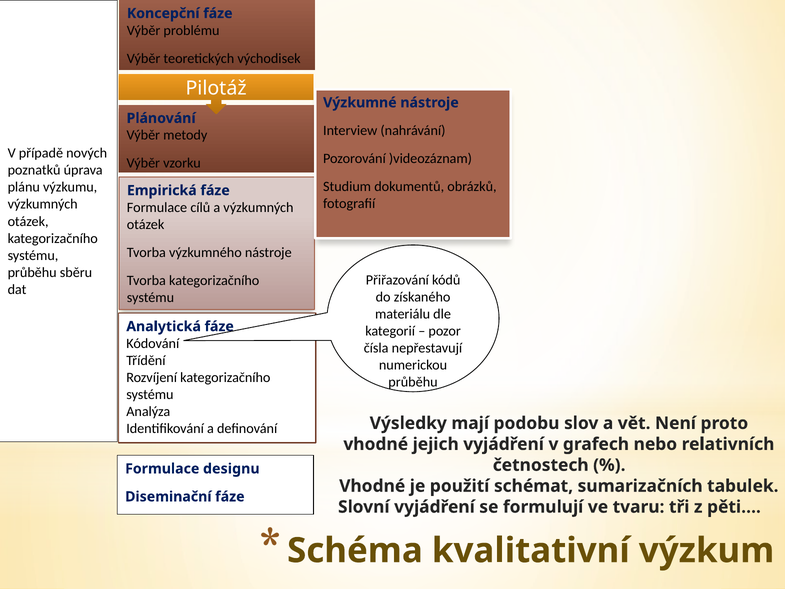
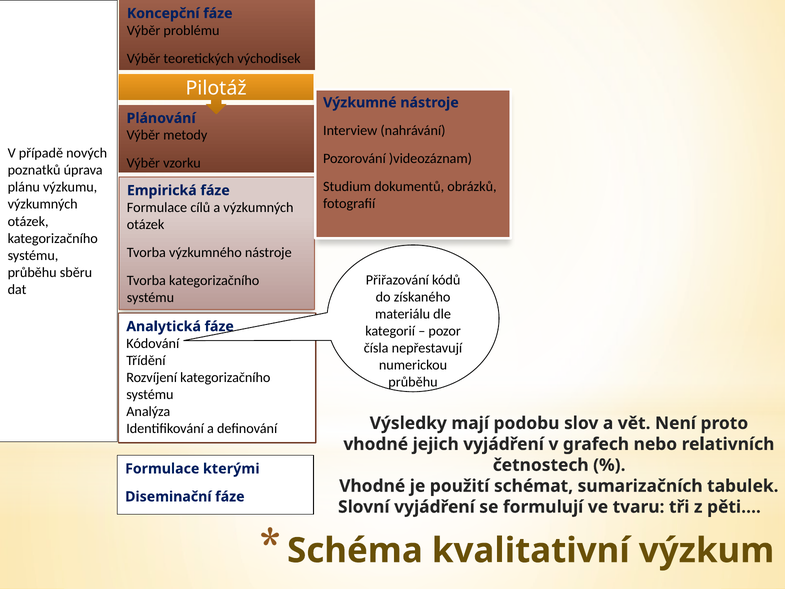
designu: designu -> kterými (231, 469)
